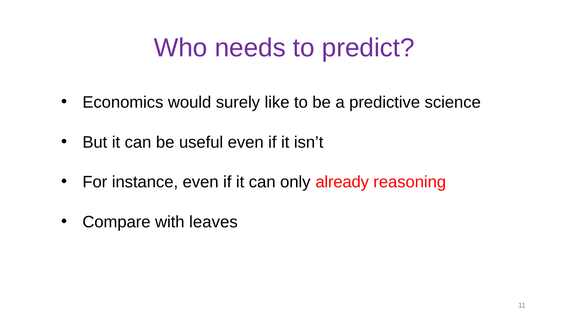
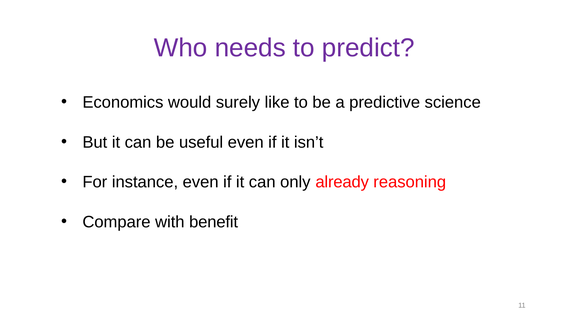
leaves: leaves -> benefit (214, 222)
